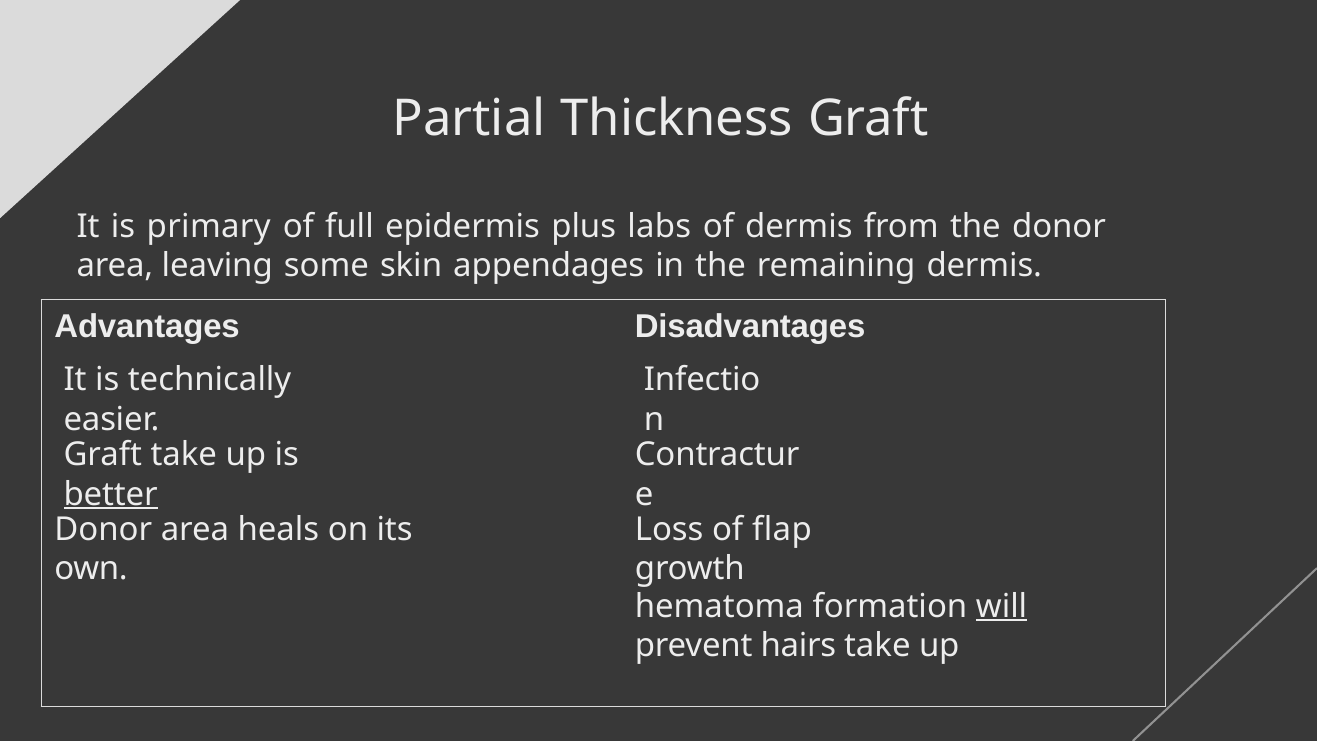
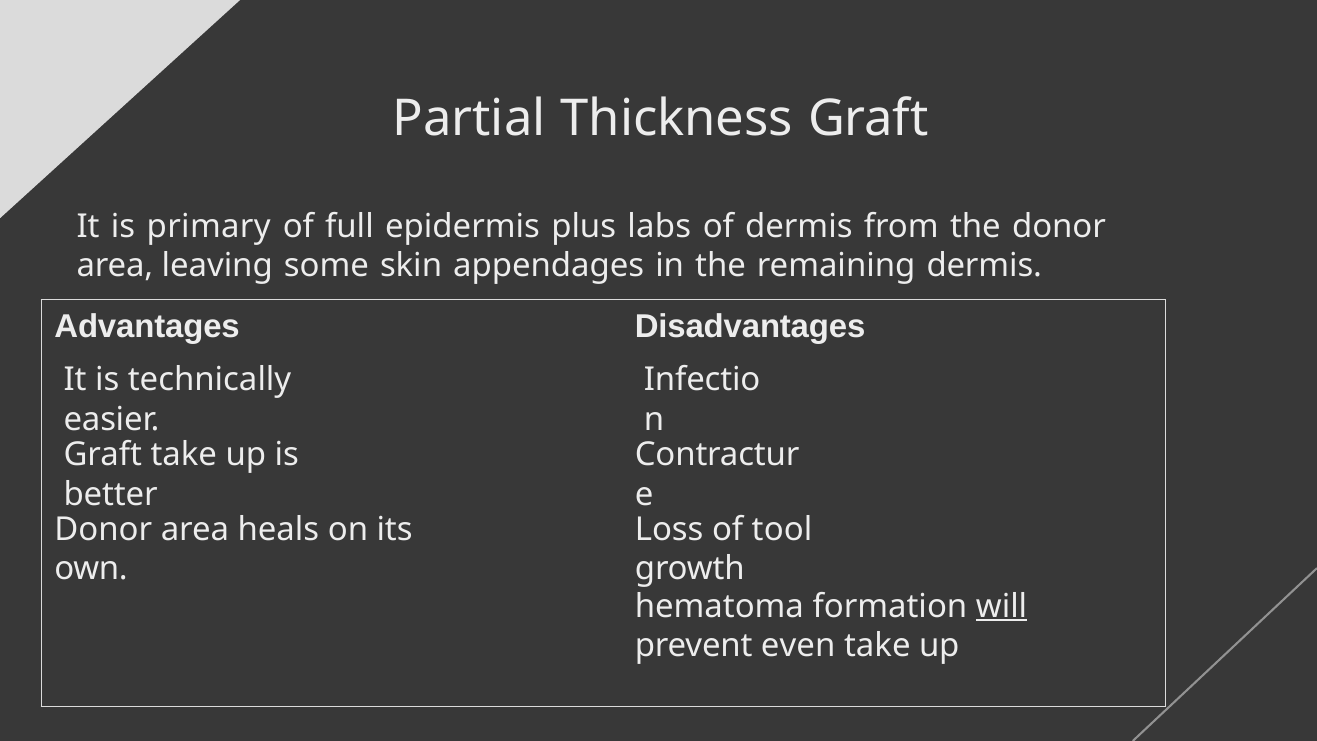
better underline: present -> none (111, 494)
flap: flap -> tool (782, 529)
hairs: hairs -> even (798, 645)
